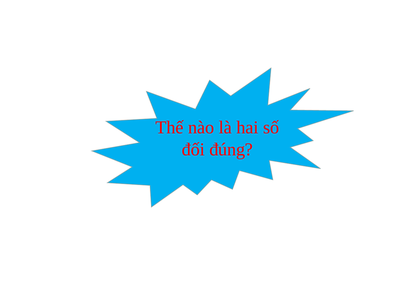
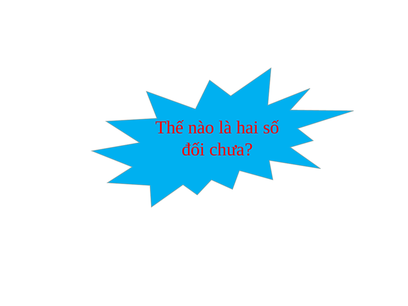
đúng: đúng -> chưa (231, 149)
